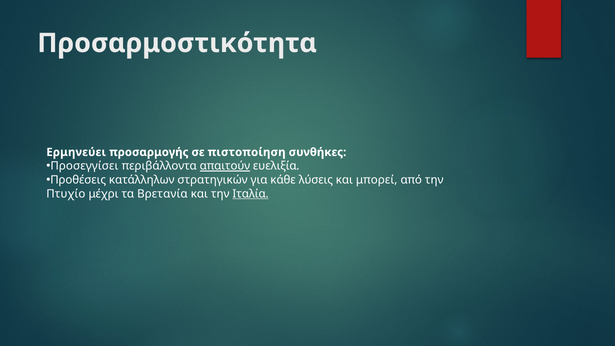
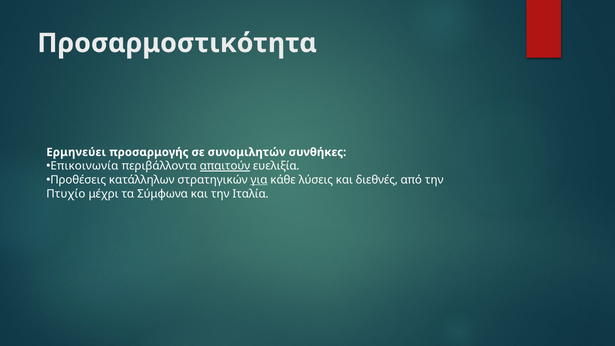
πιστοποίηση: πιστοποίηση -> συνομιλητών (247, 152)
Προσεγγίσει: Προσεγγίσει -> Επικοινωνία (84, 166)
για underline: none -> present (259, 180)
μπορεί: μπορεί -> διεθνές (377, 180)
Βρετανία: Βρετανία -> Σύμφωνα (163, 194)
Ιταλία underline: present -> none (251, 194)
